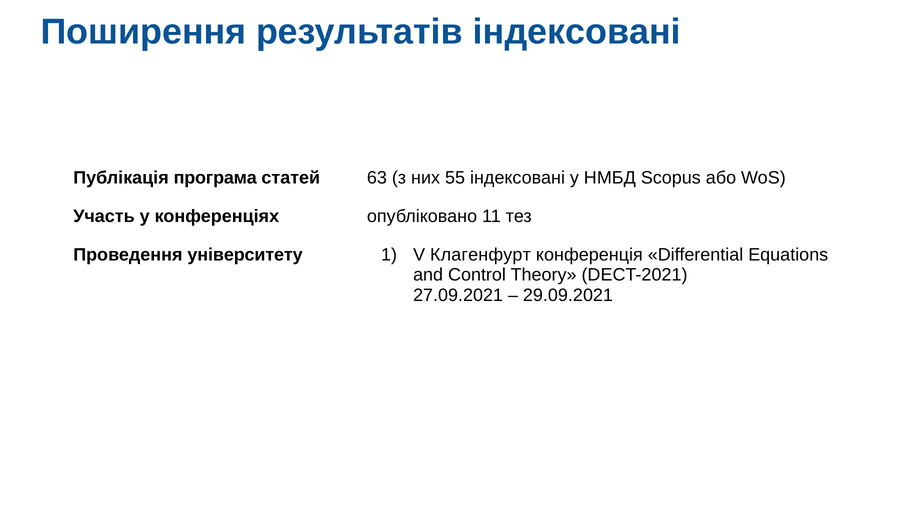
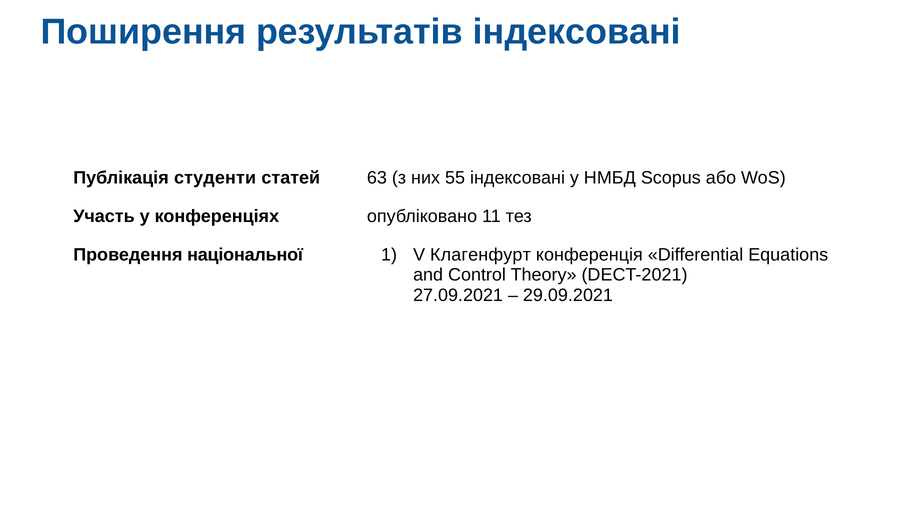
програма: програма -> студенти (215, 178)
університету: університету -> національної (245, 255)
